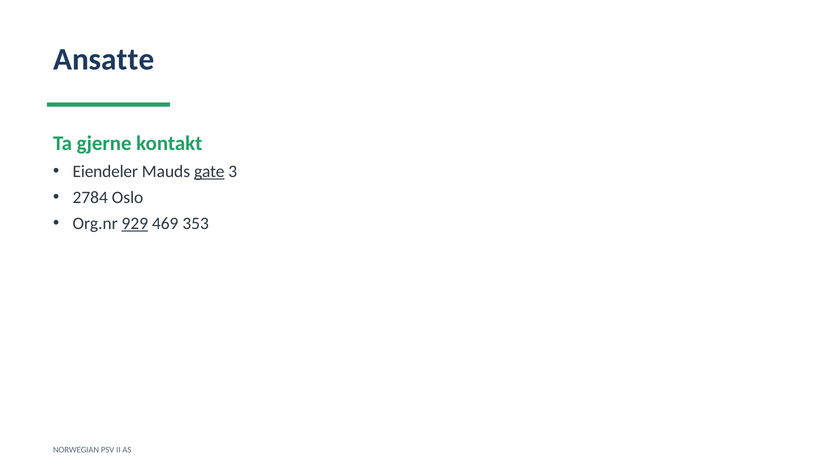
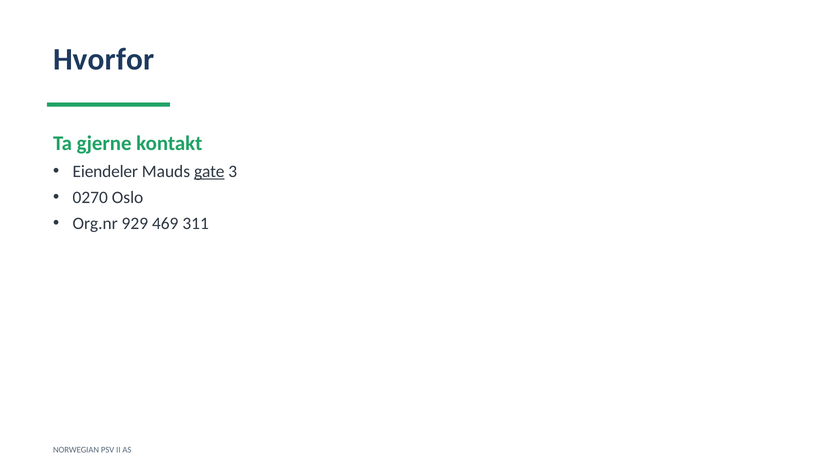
Ansatte: Ansatte -> Hvorfor (104, 60)
2784: 2784 -> 0270 (90, 198)
929 underline: present -> none (135, 224)
353: 353 -> 311 (196, 224)
